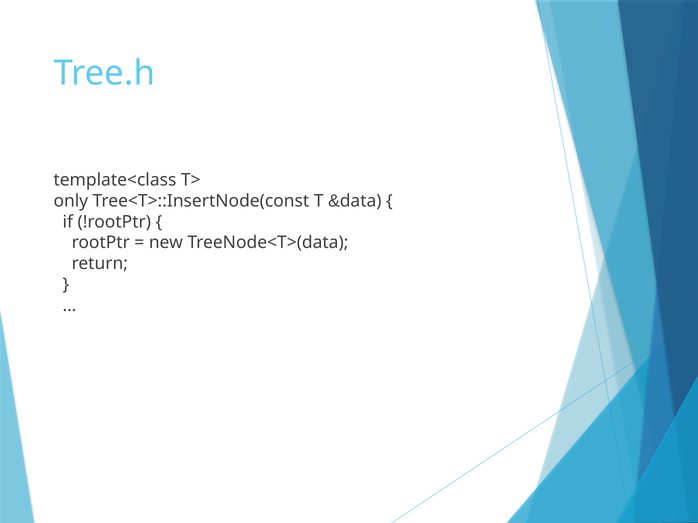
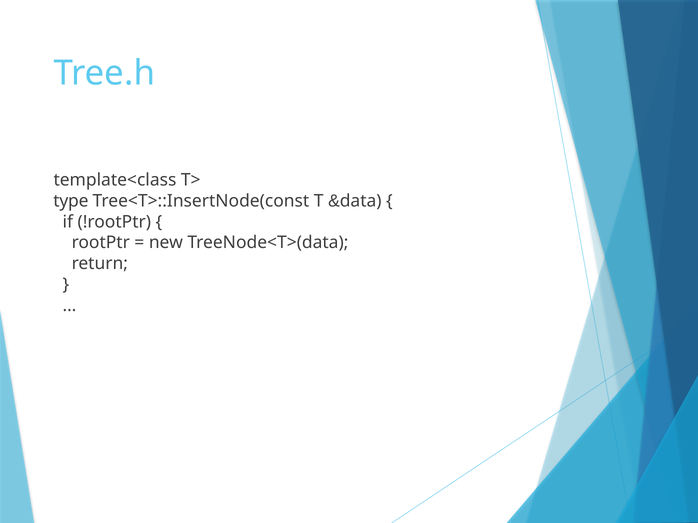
only: only -> type (71, 201)
